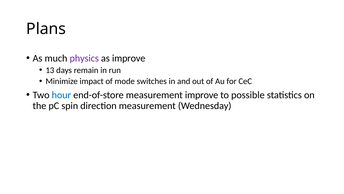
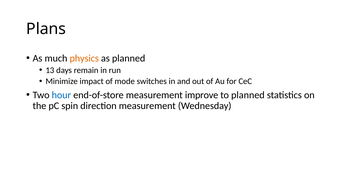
physics colour: purple -> orange (84, 58)
as improve: improve -> planned (129, 58)
to possible: possible -> planned (248, 95)
